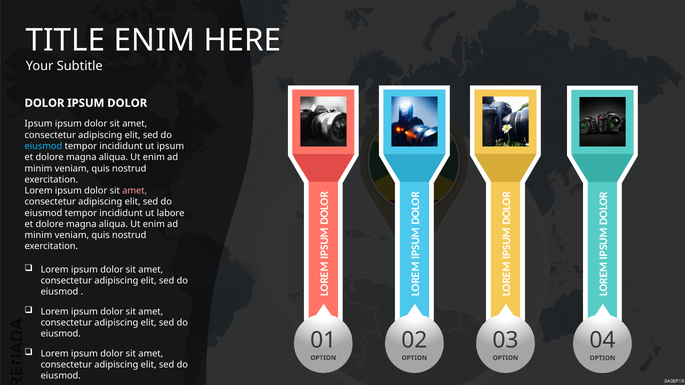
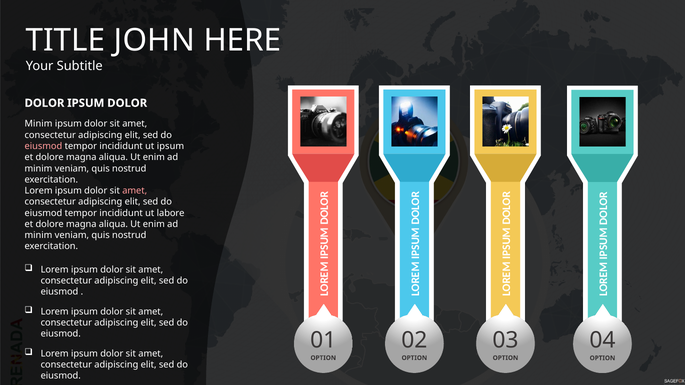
TITLE ENIM: ENIM -> JOHN (154, 41)
Ipsum: Ipsum -> Minim (39, 124)
eiusmod colour: light blue -> pink (43, 146)
